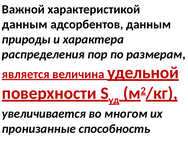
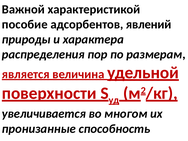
данным: данным -> пособие (25, 24)
адсорбентов данным: данным -> явлений (149, 24)
